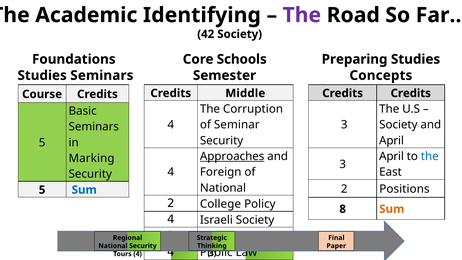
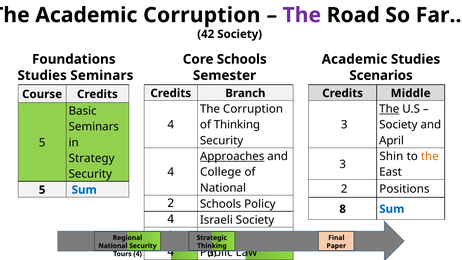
Academic Identifying: Identifying -> Corruption (202, 15)
Preparing: Preparing -> Academic (355, 59)
Concepts: Concepts -> Scenarios (381, 75)
Middle: Middle -> Branch (245, 93)
Credits Credits: Credits -> Middle (411, 93)
The underline: none -> present (389, 109)
of Seminar: Seminar -> Thinking (237, 125)
April: April -> Shin (391, 156)
the colour: blue -> orange (430, 156)
Marking: Marking -> Strategy (92, 158)
Foreign: Foreign -> College (221, 172)
2 College: College -> Schools (221, 204)
Sum colour: orange -> blue (392, 209)
